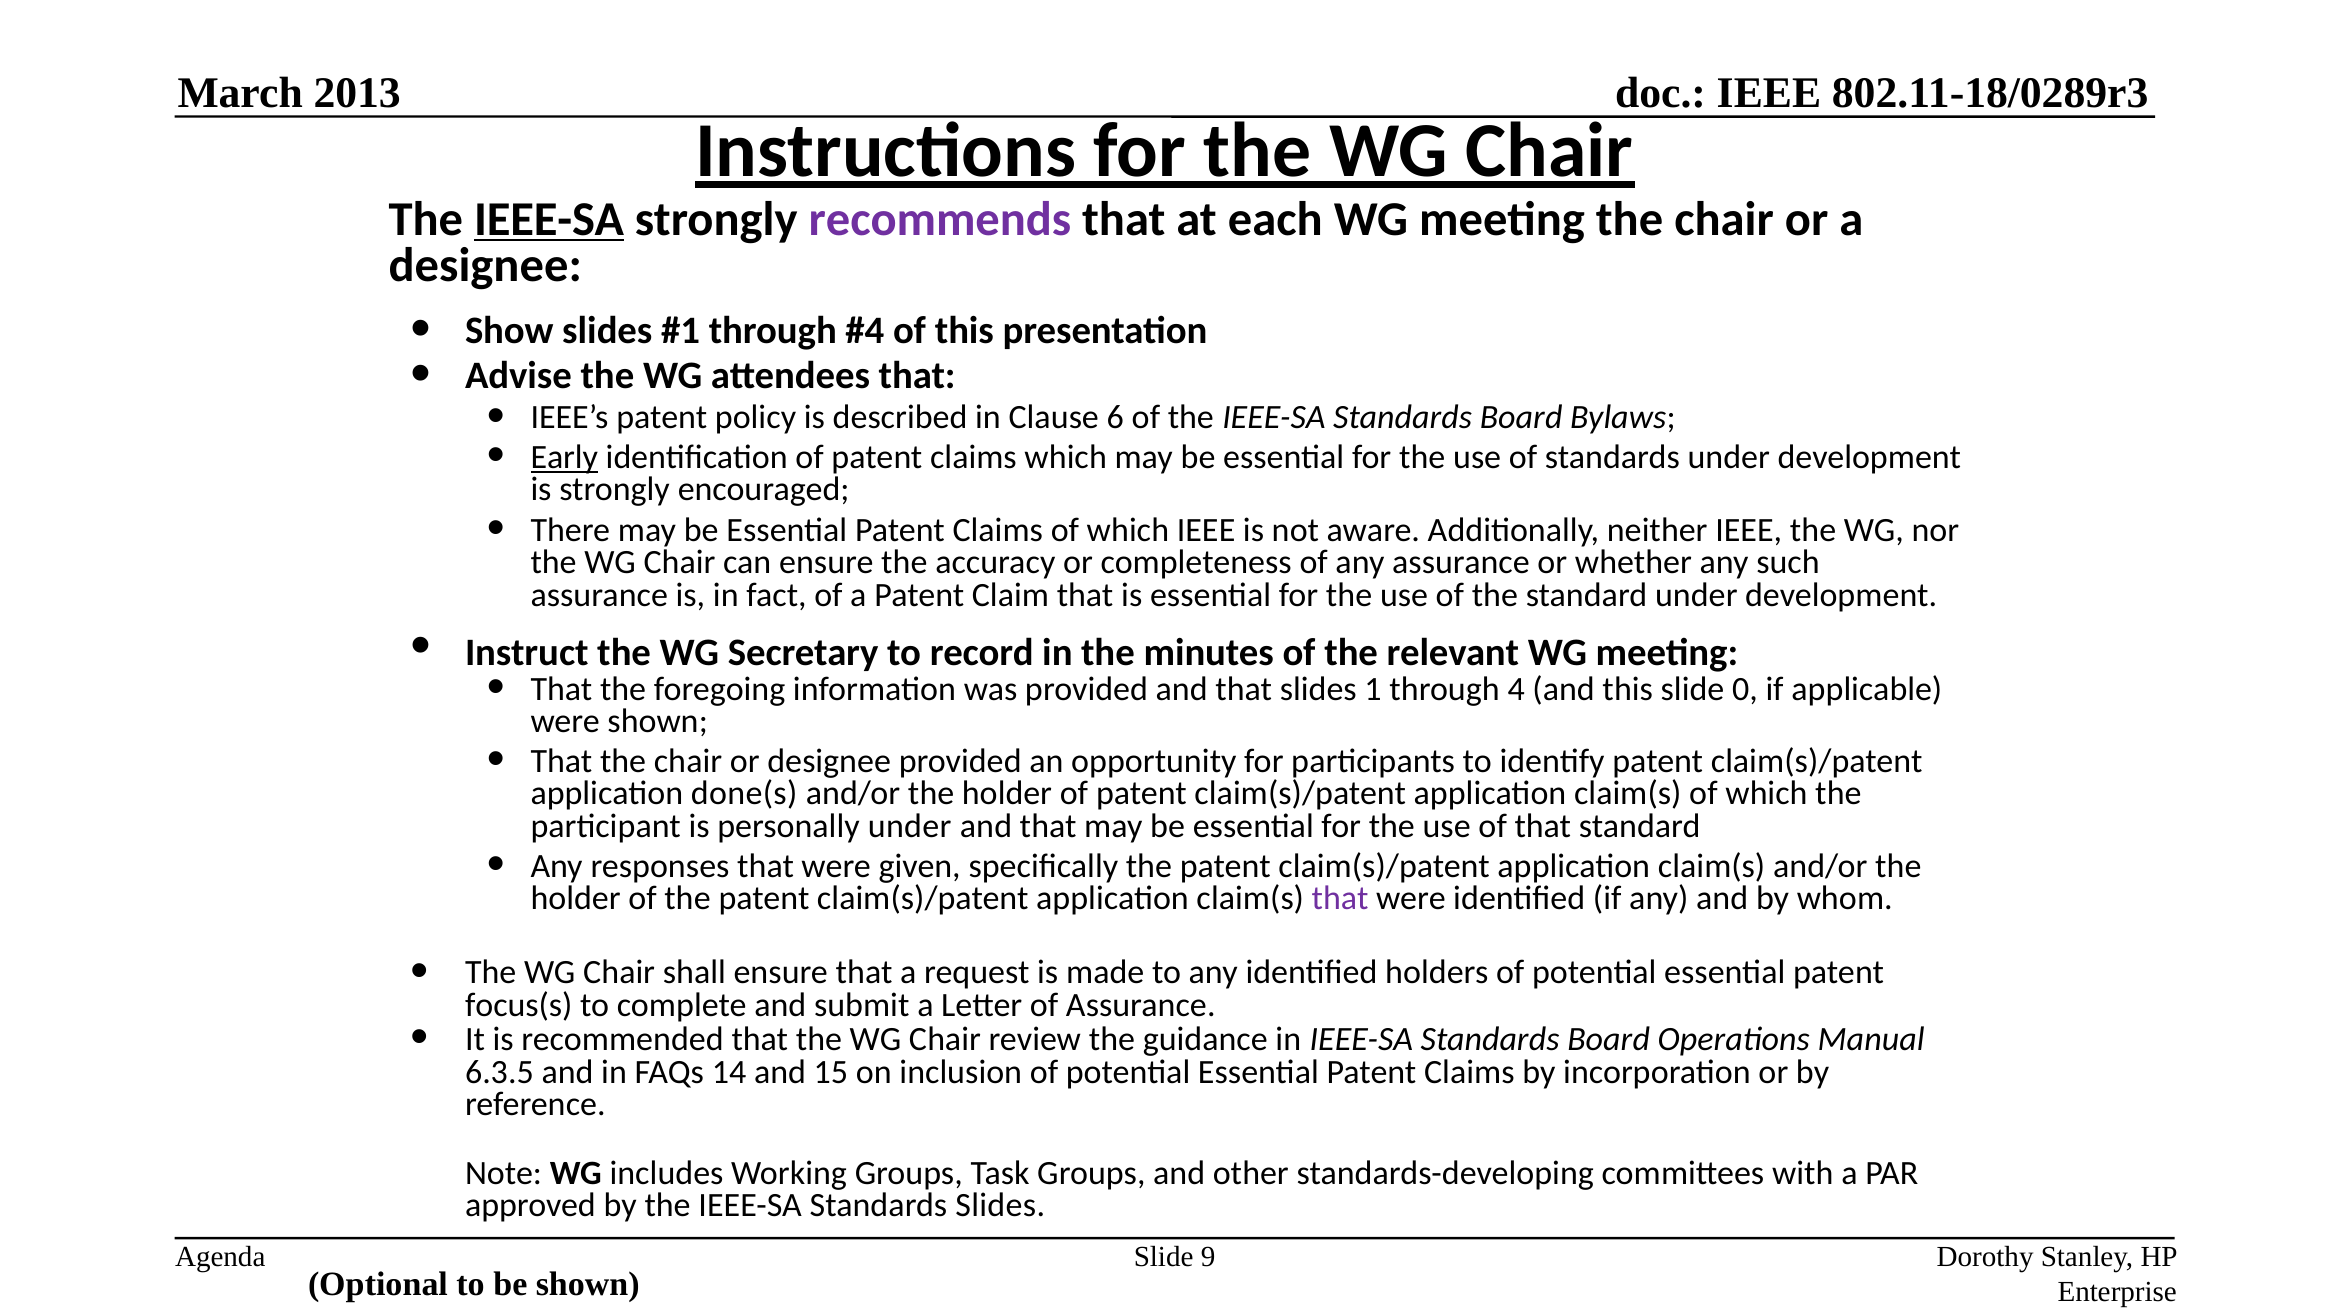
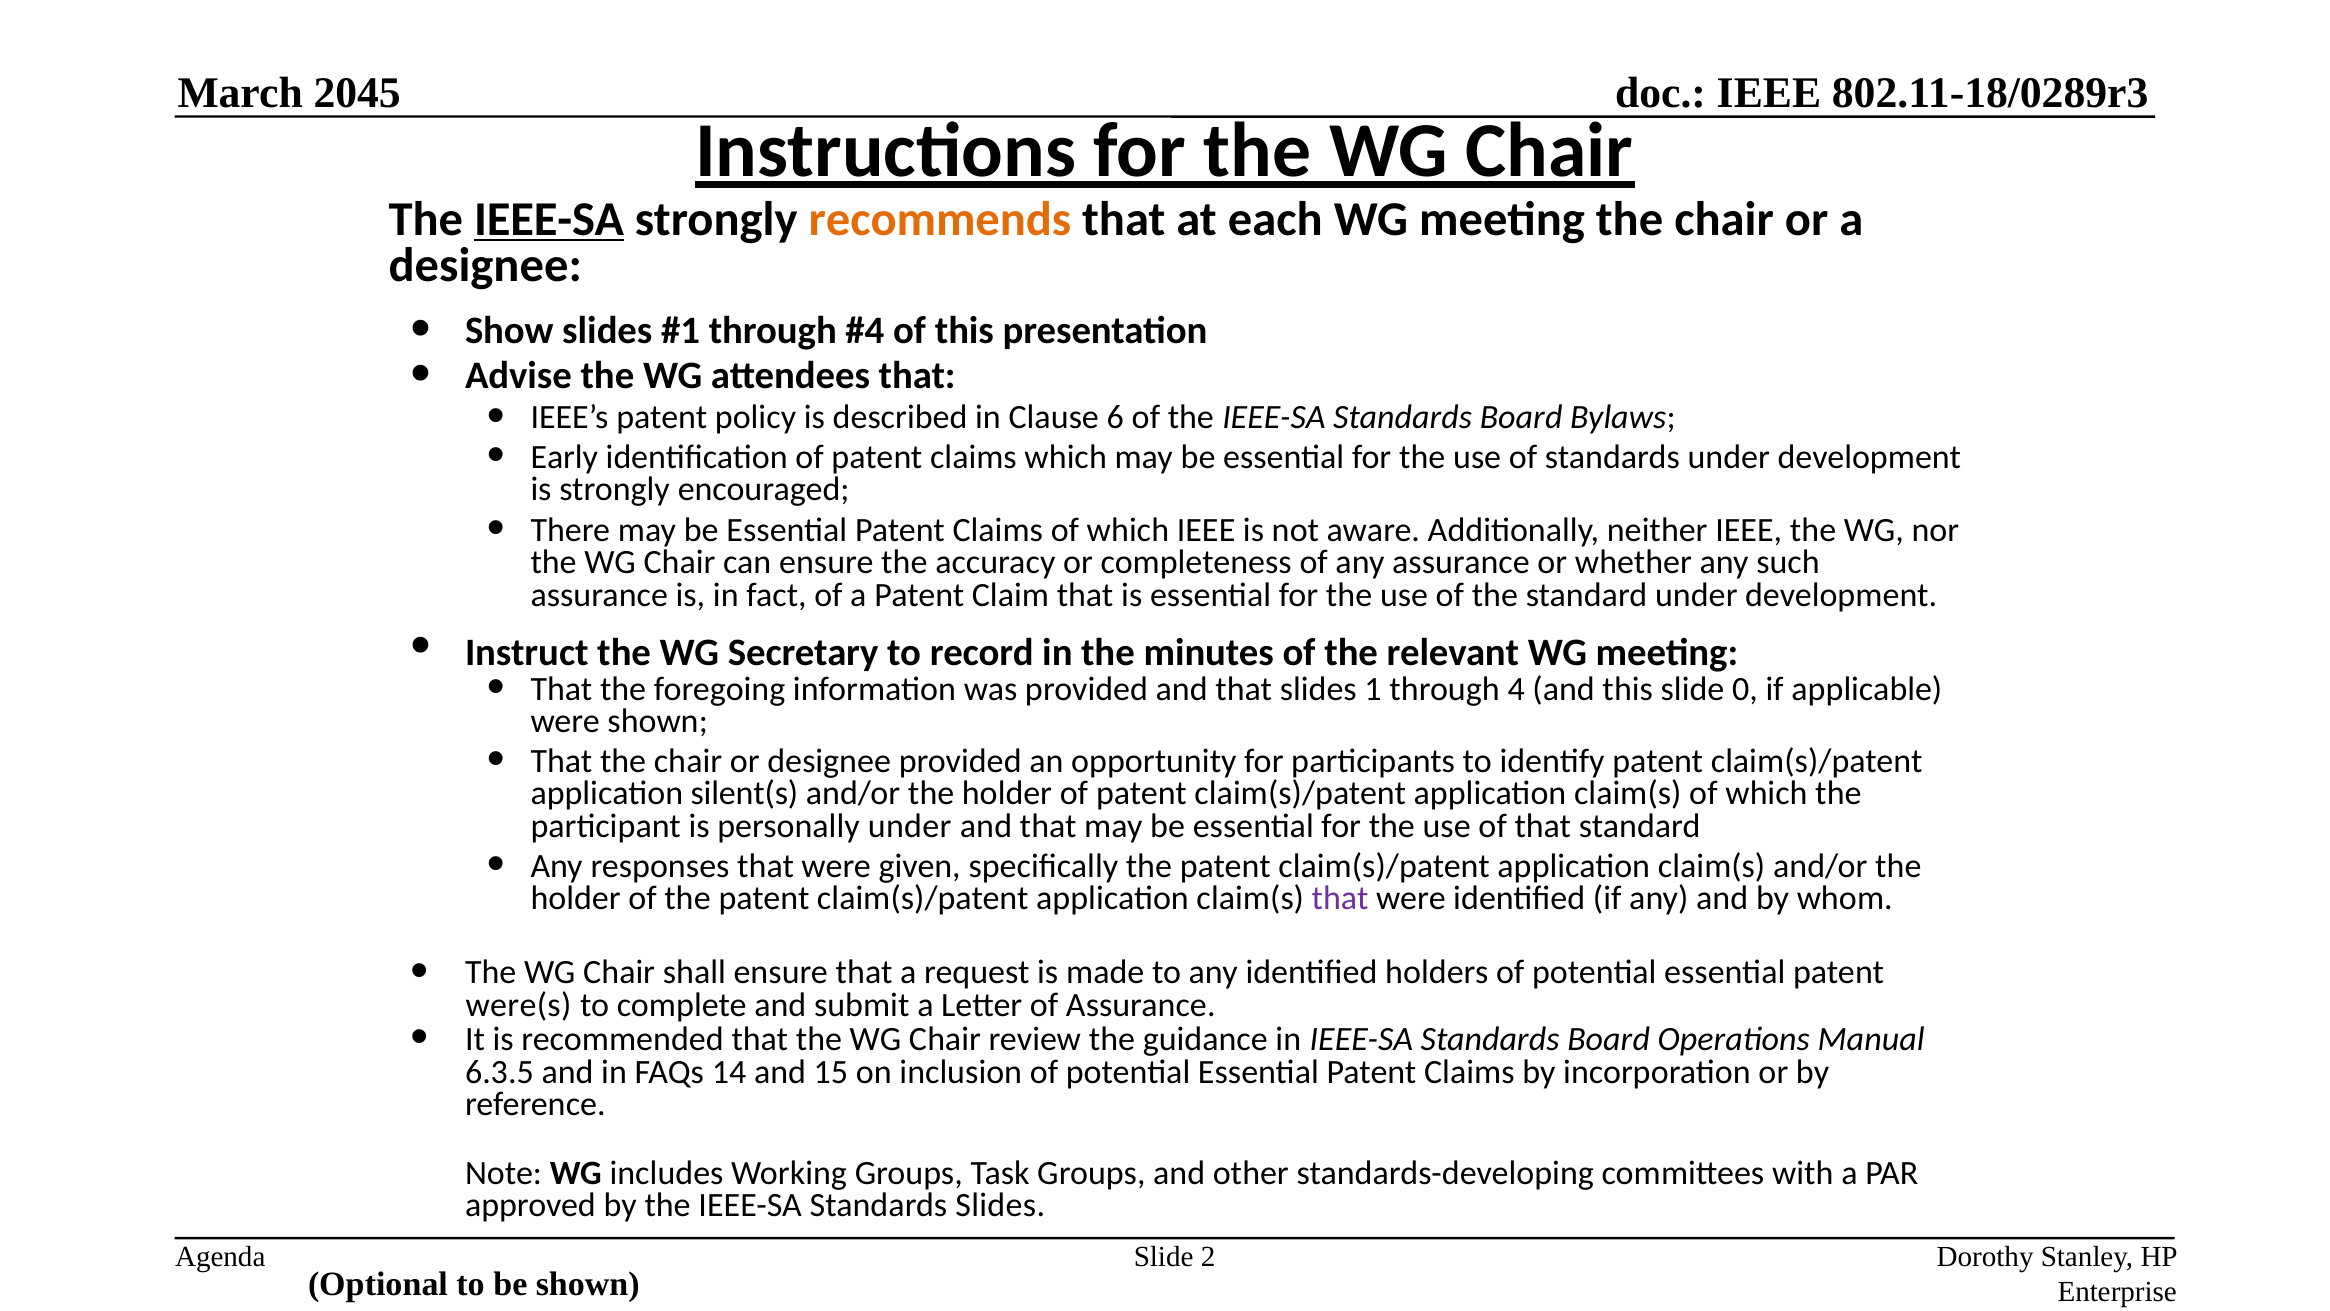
2013: 2013 -> 2045 (357, 93)
recommends colour: purple -> orange (940, 219)
Early underline: present -> none (564, 457)
done(s: done(s -> silent(s (744, 794)
focus(s: focus(s -> were(s (519, 1005)
9: 9 -> 2 (1208, 1257)
